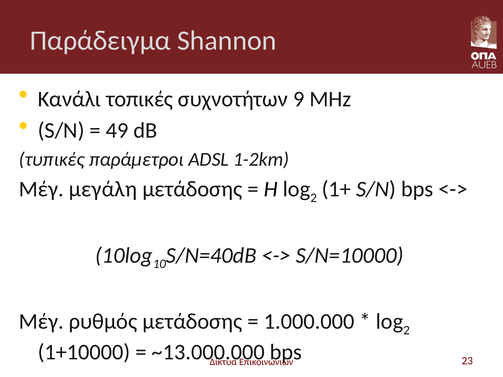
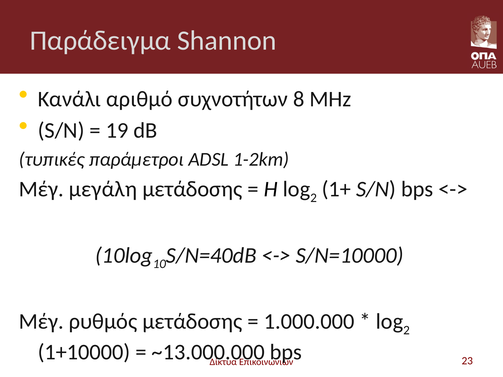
τοπικές: τοπικές -> αριθμό (139, 99)
9: 9 -> 8 (299, 99)
49: 49 -> 19 (117, 130)
